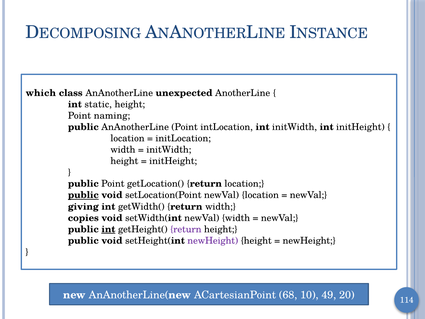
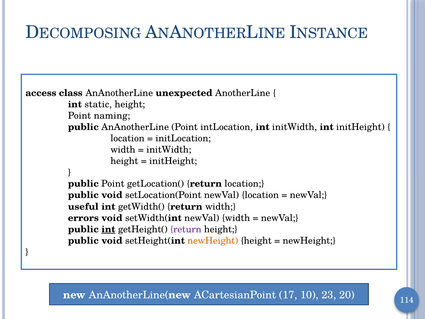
which: which -> access (41, 93)
public underline: present -> none (83, 195)
giving: giving -> useful (83, 206)
copies: copies -> errors (83, 218)
newHeight colour: purple -> orange (213, 240)
68: 68 -> 17 (288, 295)
49: 49 -> 23 (329, 295)
